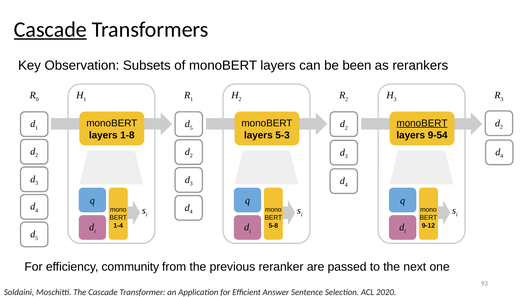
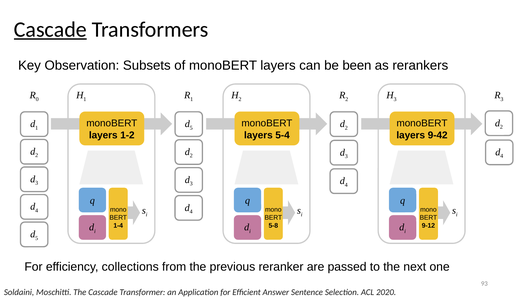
monoBERT underline: present -> none (422, 123)
1-8: 1-8 -> 1-2 (127, 135)
5-3: 5-3 -> 5-4 (283, 135)
9-54: 9-54 -> 9-42 (438, 135)
community: community -> collections (130, 267)
